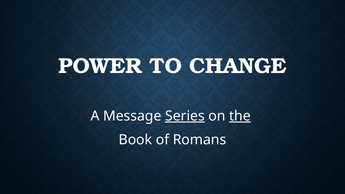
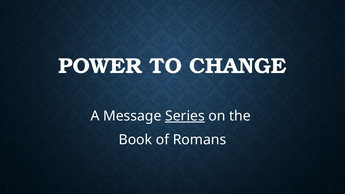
the underline: present -> none (240, 116)
